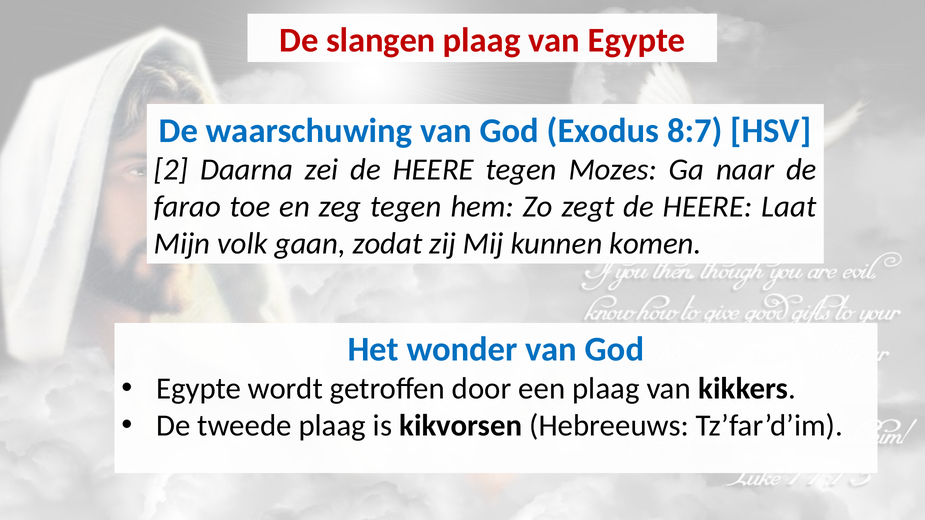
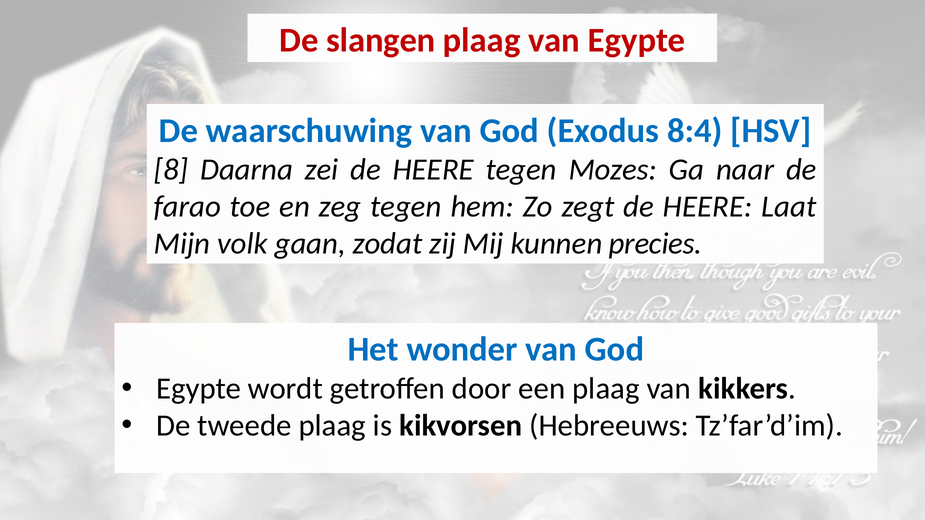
8:7: 8:7 -> 8:4 (695, 131)
2: 2 -> 8 (171, 170)
komen: komen -> precies (655, 244)
